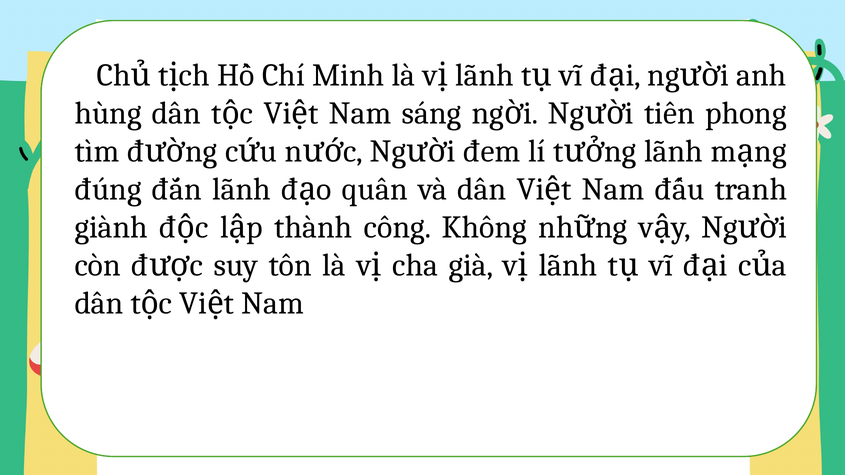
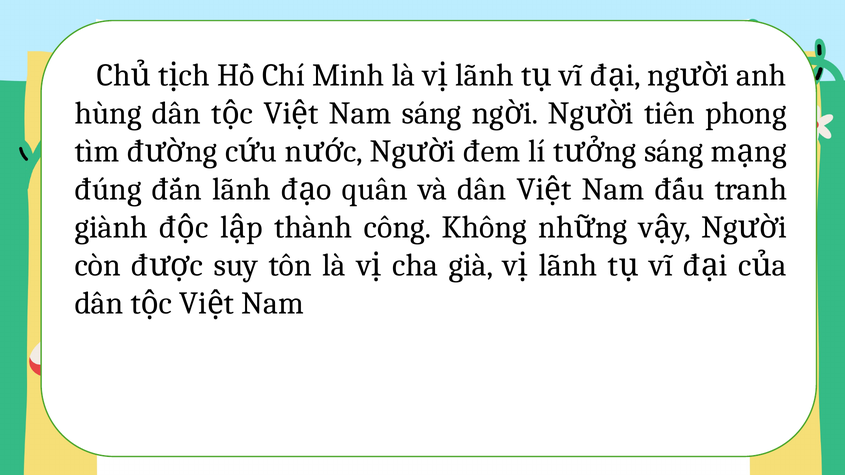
lãnh: lãnh -> sáng (674, 151)
